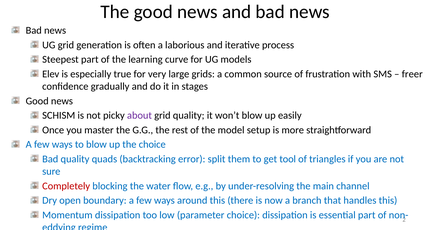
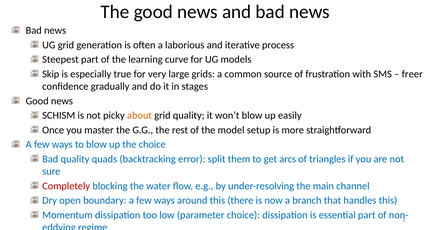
Elev: Elev -> Skip (51, 74)
about colour: purple -> orange (139, 115)
tool: tool -> arcs (288, 159)
